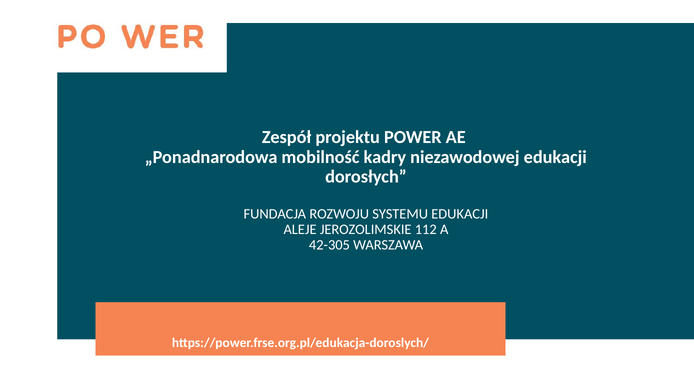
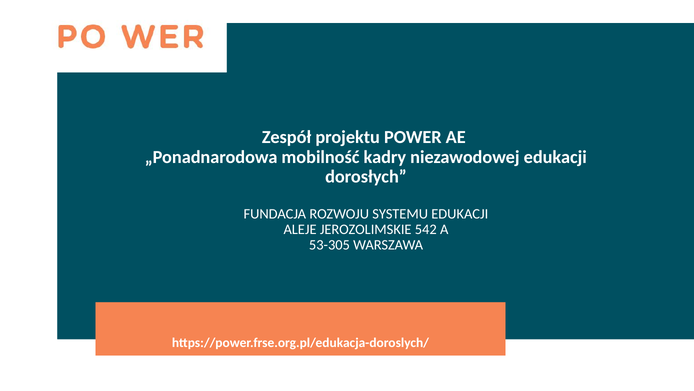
112: 112 -> 542 (426, 229)
42-305: 42-305 -> 53-305 (329, 245)
